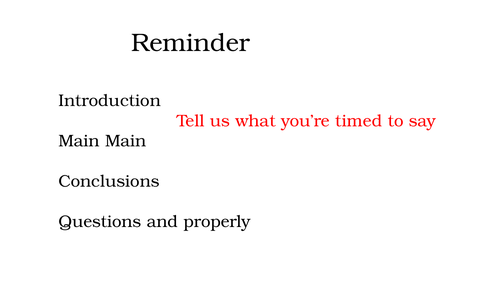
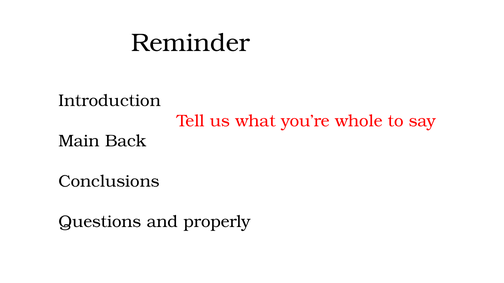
timed: timed -> whole (359, 121)
Main Main: Main -> Back (126, 141)
